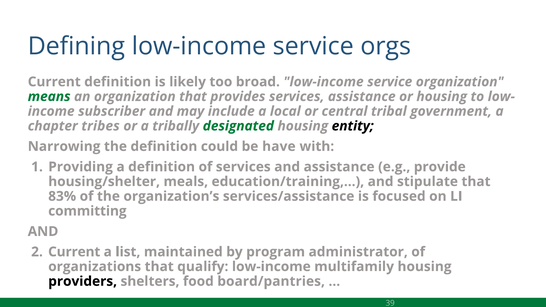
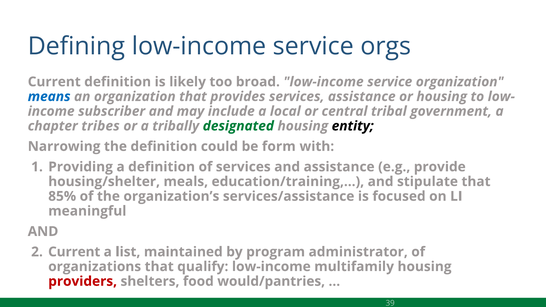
means colour: green -> blue (49, 97)
have: have -> form (279, 146)
83%: 83% -> 85% (62, 196)
committing: committing -> meaningful (87, 211)
providers colour: black -> red (83, 281)
board/pantries: board/pantries -> would/pantries (271, 281)
